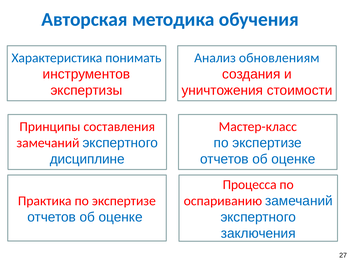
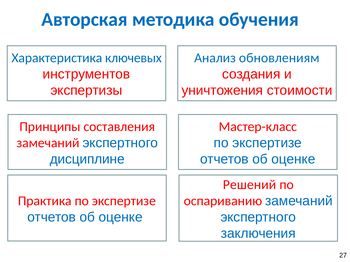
понимать: понимать -> ключевых (133, 58)
Процесса: Процесса -> Решений (249, 185)
